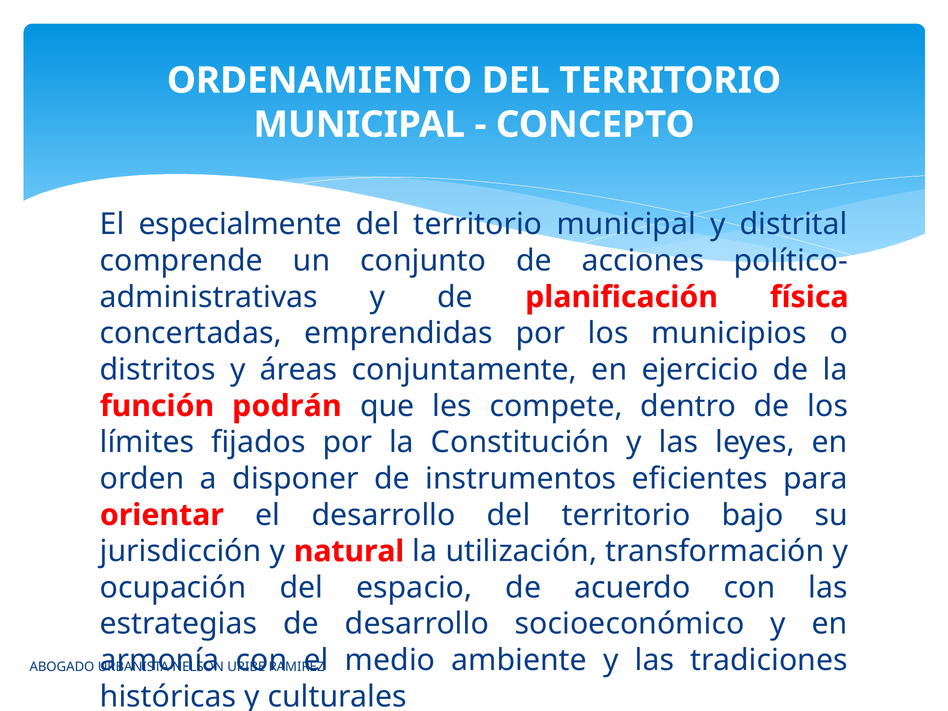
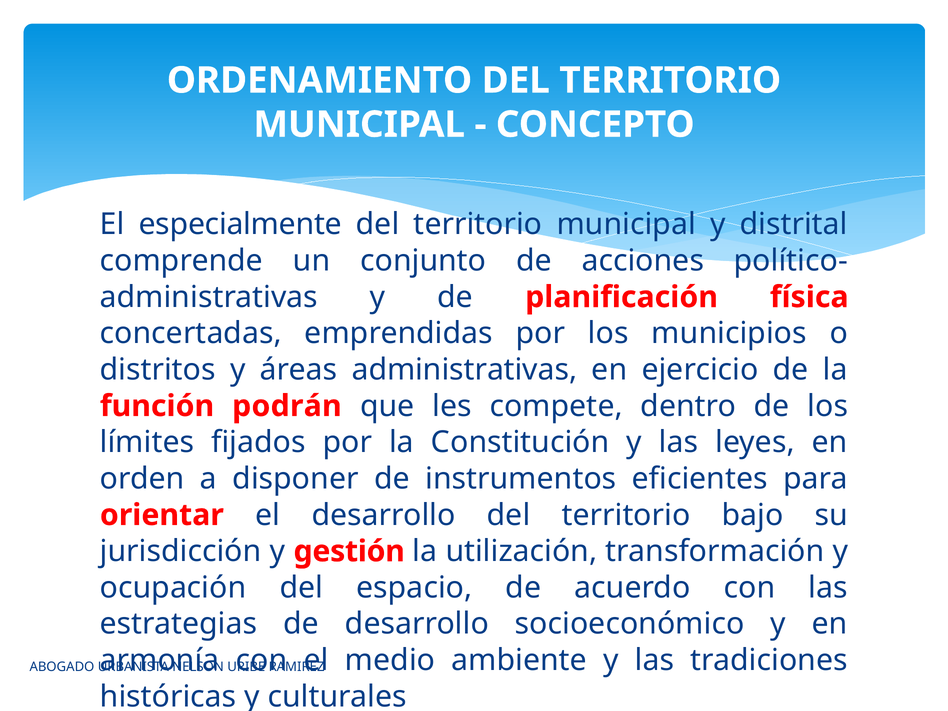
áreas conjuntamente: conjuntamente -> administrativas (464, 370)
natural: natural -> gestión (349, 551)
